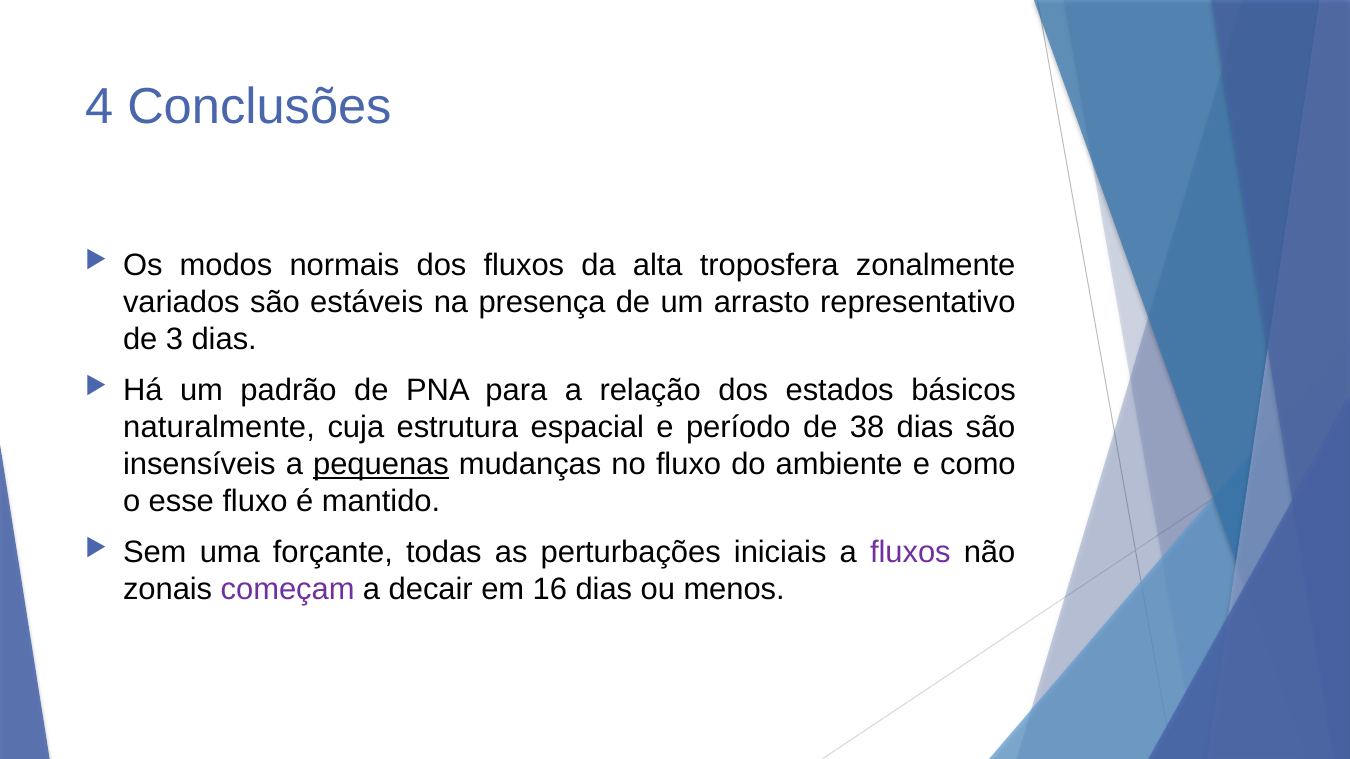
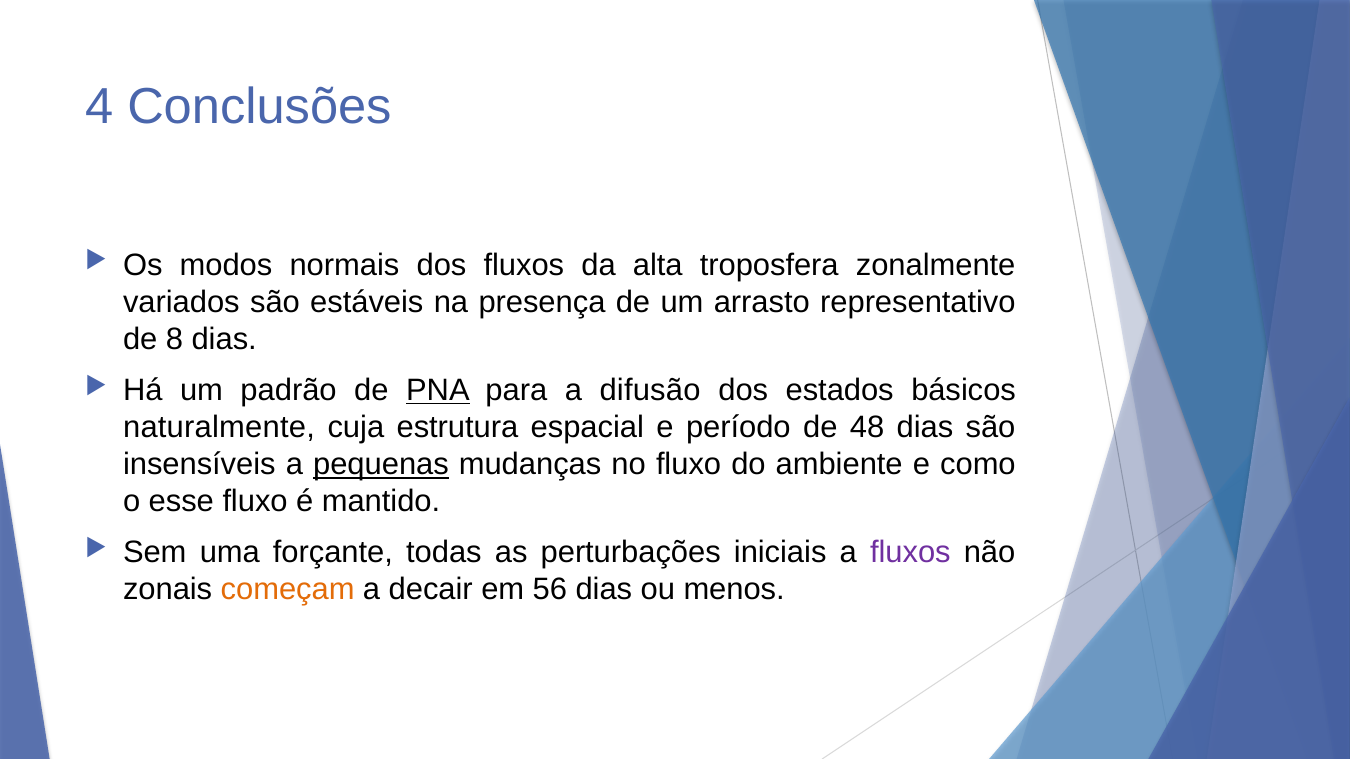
3: 3 -> 8 (174, 339)
PNA underline: none -> present (438, 390)
relação: relação -> difusão (650, 390)
38: 38 -> 48 (867, 428)
começam colour: purple -> orange (288, 590)
16: 16 -> 56 (550, 590)
